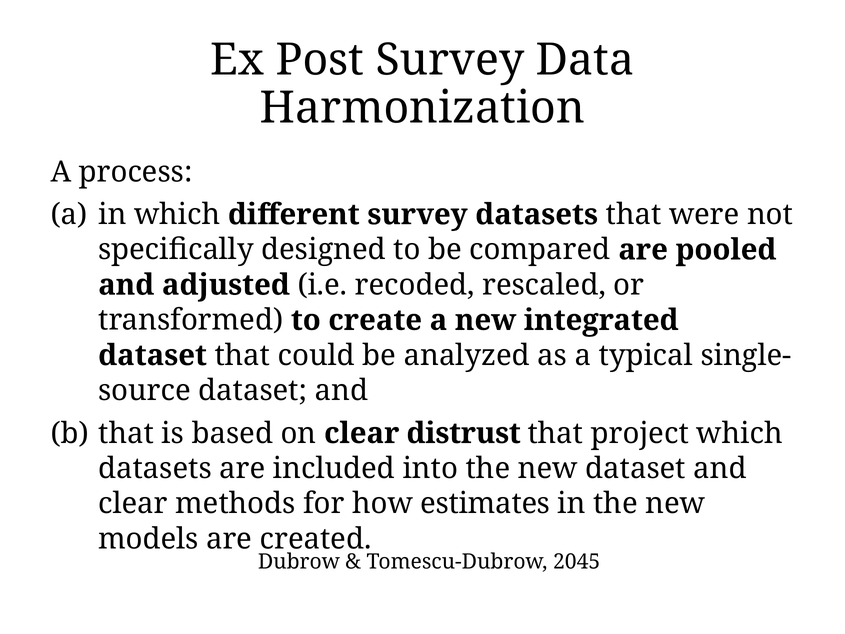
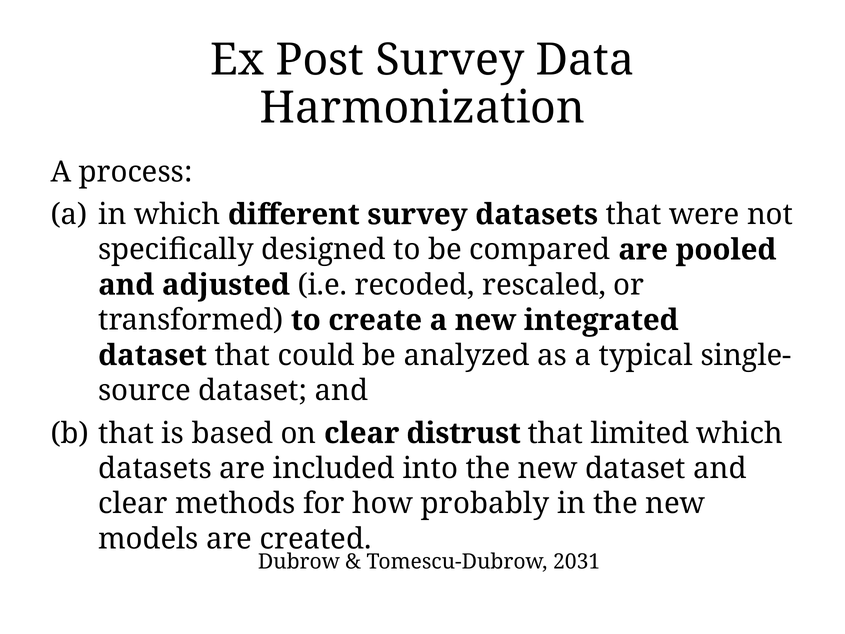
project: project -> limited (640, 433)
estimates: estimates -> probably (485, 504)
2045: 2045 -> 2031 (577, 561)
